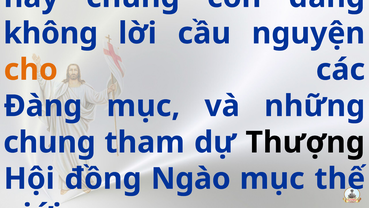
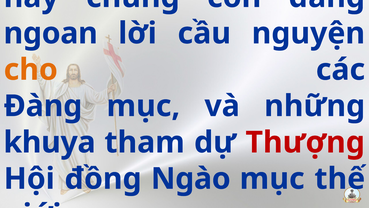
không: không -> ngoan (51, 33)
chung: chung -> khuya (49, 142)
Thượng colour: black -> red (305, 142)
